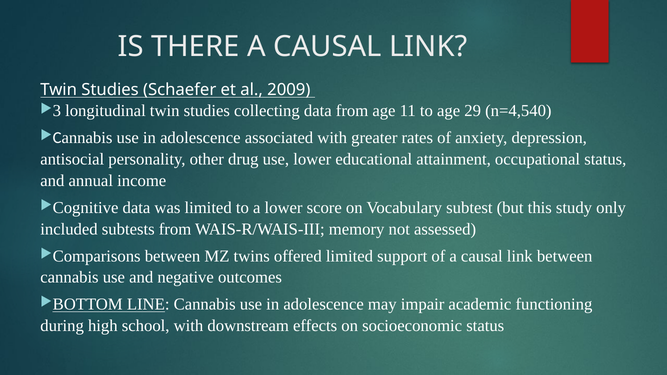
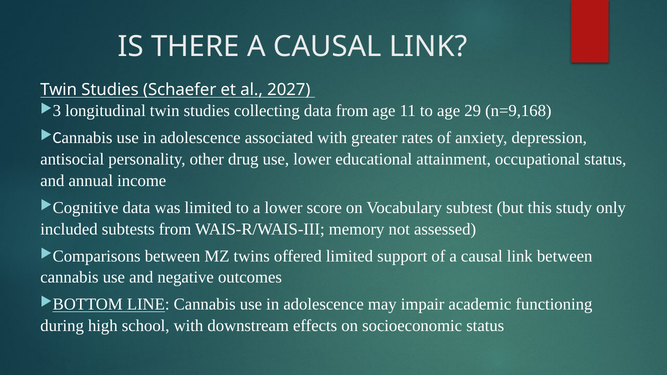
2009: 2009 -> 2027 (289, 90)
n=4,540: n=4,540 -> n=9,168 (518, 111)
